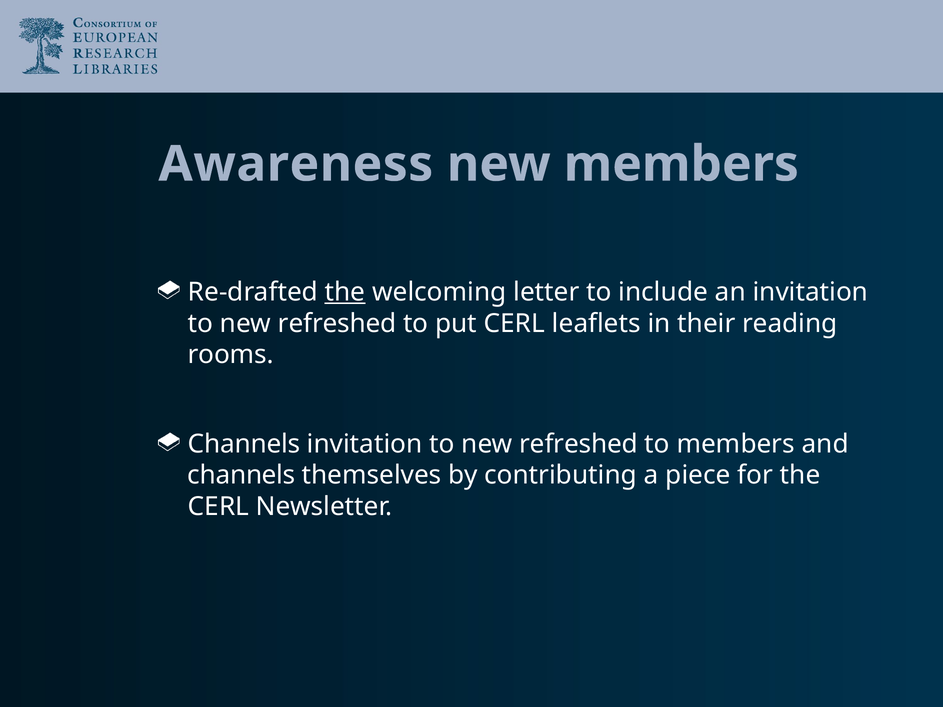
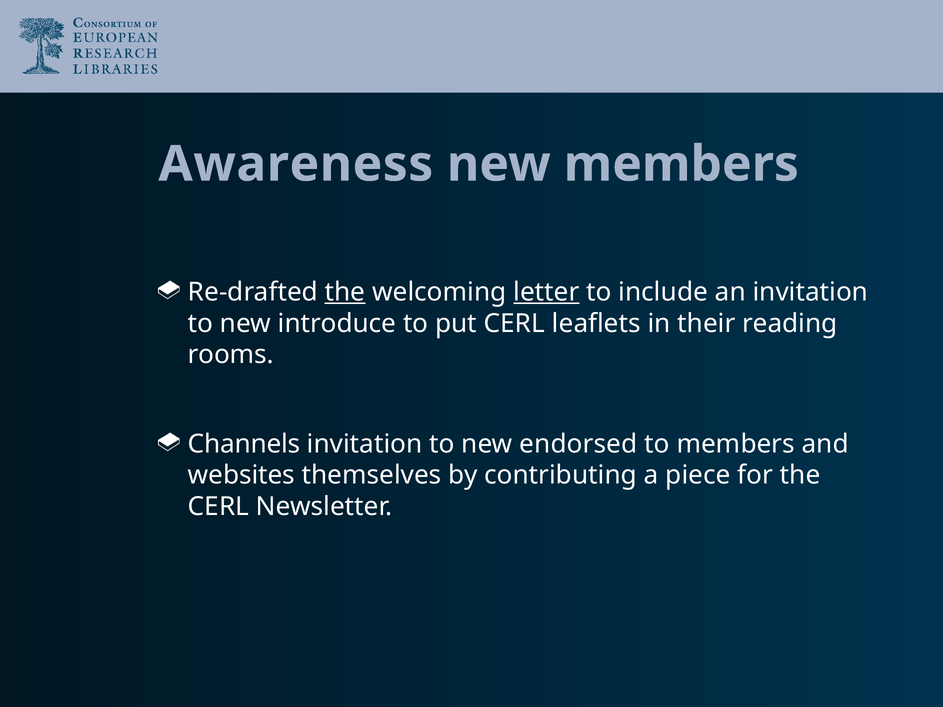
letter underline: none -> present (546, 292)
refreshed: refreshed -> introduce (337, 323)
refreshed: refreshed -> endorsed (578, 444)
channels: channels -> websites (241, 475)
